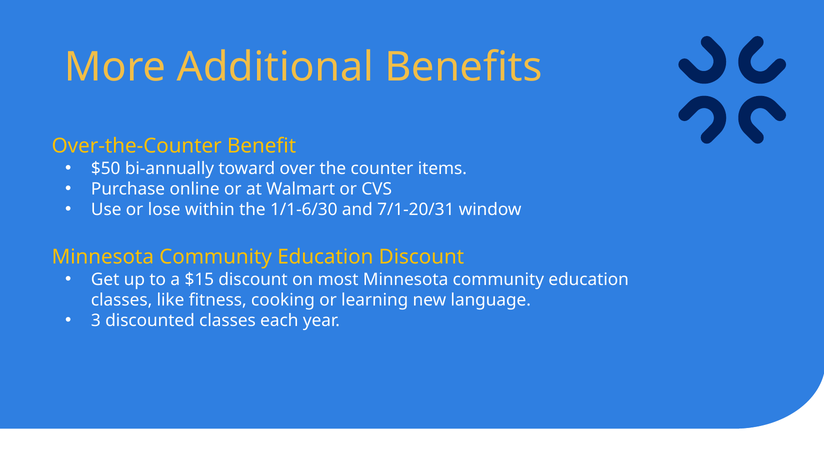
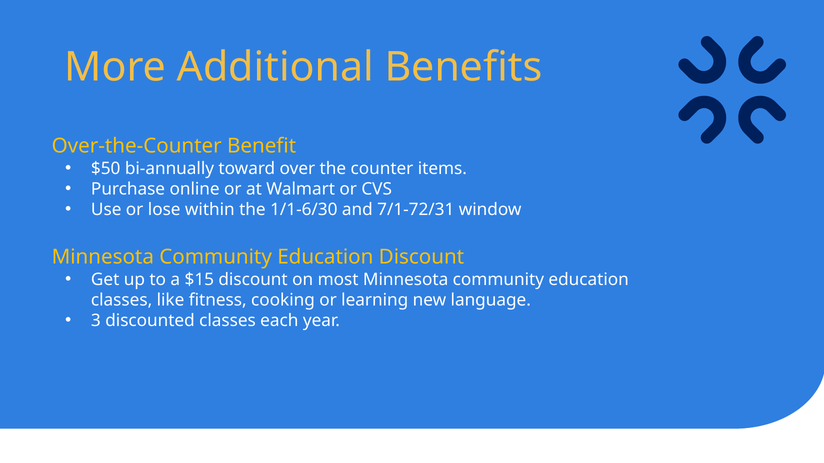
7/1-20/31: 7/1-20/31 -> 7/1-72/31 (416, 210)
